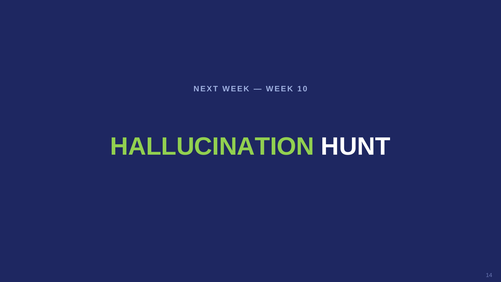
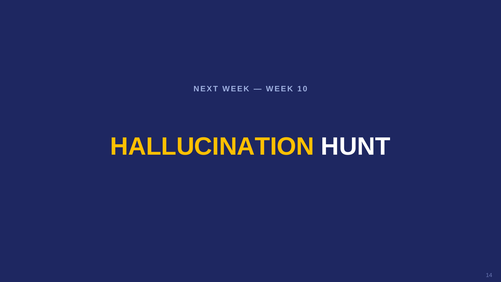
HALLUCINATION colour: light green -> yellow (212, 146)
